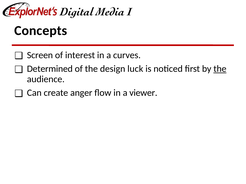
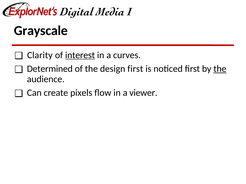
Concepts: Concepts -> Grayscale (41, 31)
Screen: Screen -> Clarity (40, 55)
interest underline: none -> present (80, 55)
design luck: luck -> first (135, 69)
anger: anger -> pixels (81, 93)
